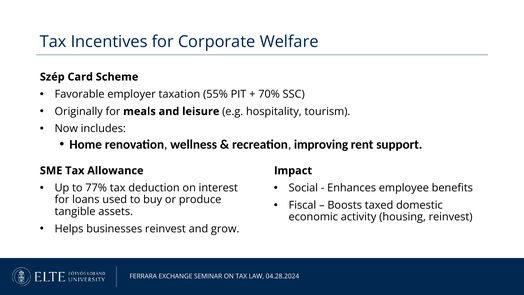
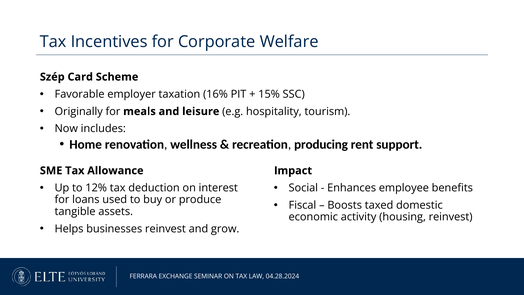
55%: 55% -> 16% (215, 94)
70%: 70% -> 15% (269, 94)
improving: improving -> producing (321, 144)
77%: 77% -> 12% (96, 188)
